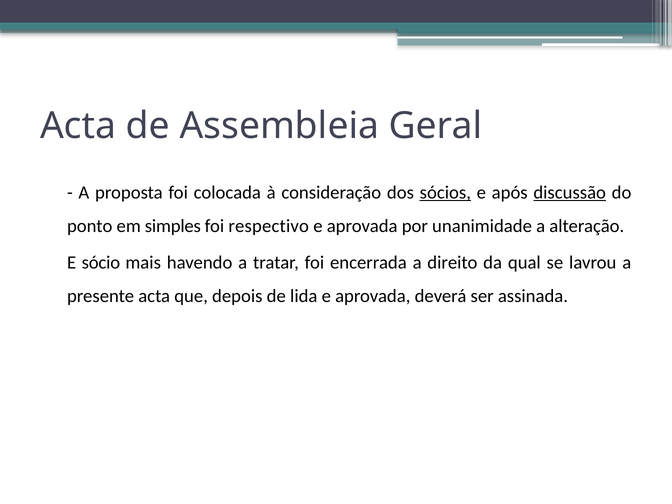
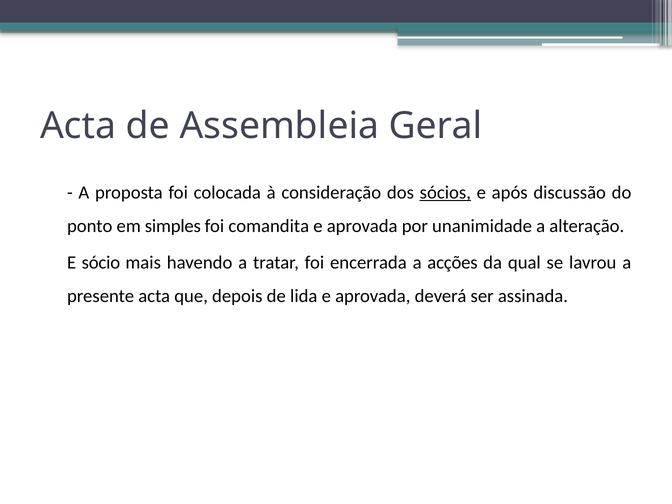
discussão underline: present -> none (570, 192)
respectivo: respectivo -> comandita (269, 226)
direito: direito -> acções (452, 262)
